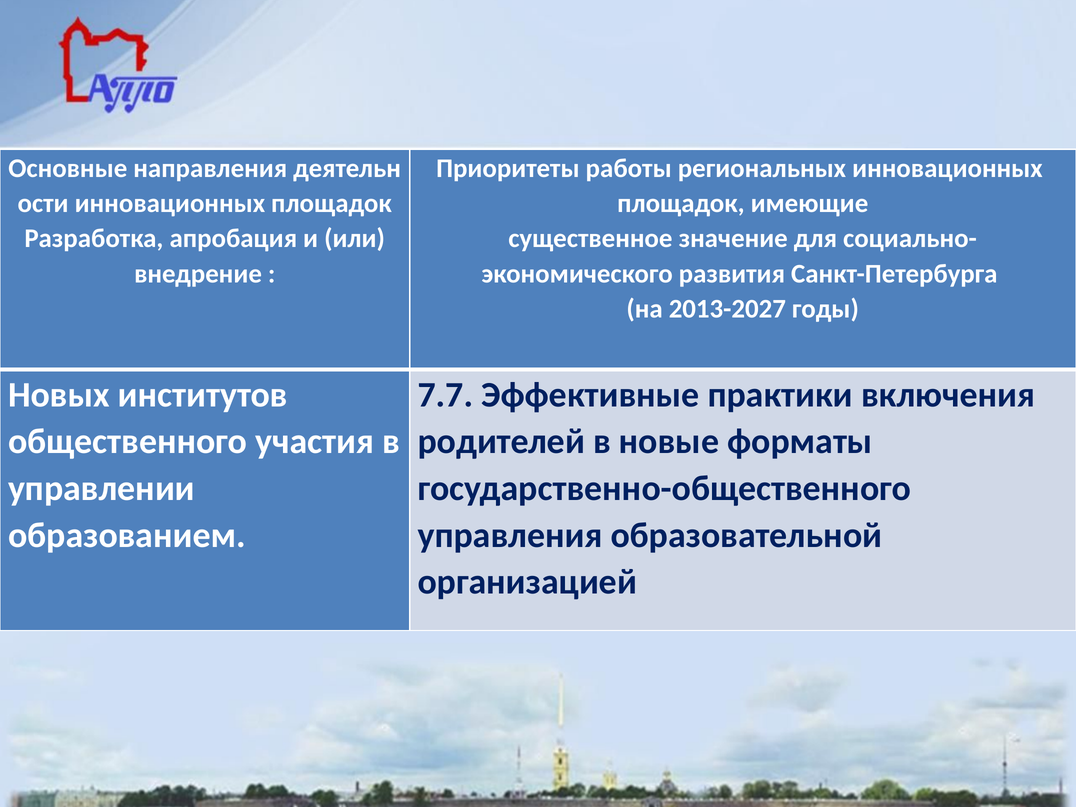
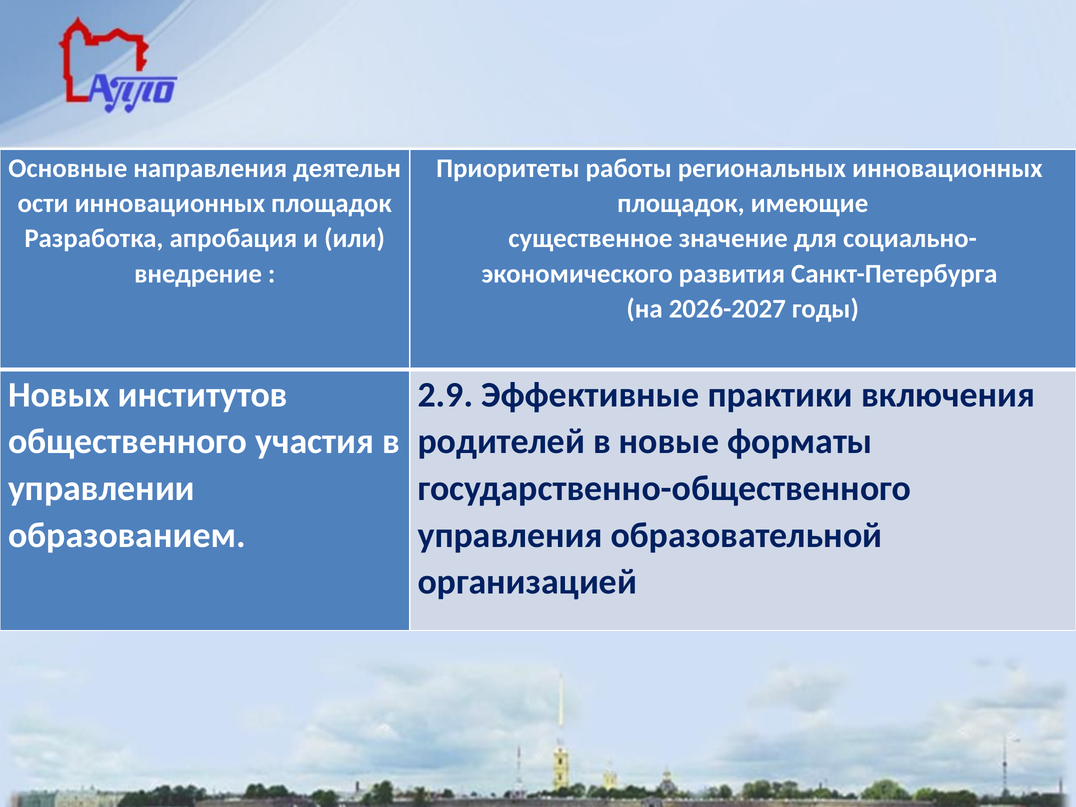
2013-2027: 2013-2027 -> 2026-2027 (727, 309)
7.7: 7.7 -> 2.9 (445, 395)
